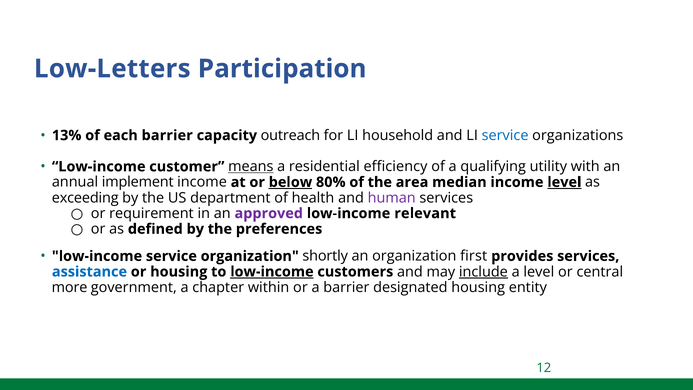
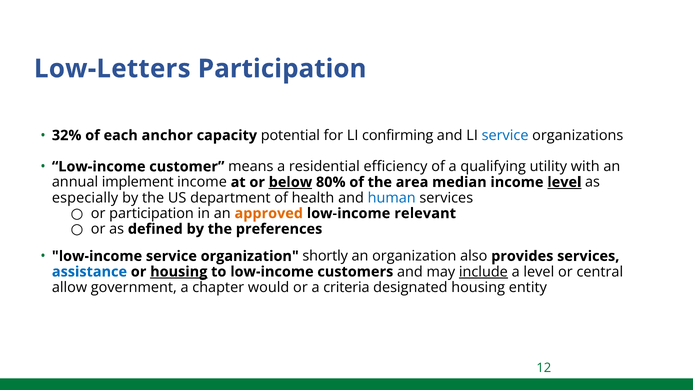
13%: 13% -> 32% (67, 135)
each barrier: barrier -> anchor (167, 135)
outreach: outreach -> potential (290, 135)
household: household -> confirming (398, 135)
means underline: present -> none (251, 167)
exceeding: exceeding -> especially (85, 198)
human colour: purple -> blue (392, 198)
or requirement: requirement -> participation (152, 213)
approved colour: purple -> orange (269, 213)
first: first -> also (474, 256)
housing underline: none -> present (179, 272)
low-income underline: present -> none (272, 272)
more: more -> allow (69, 287)
within: within -> would (269, 287)
a barrier: barrier -> criteria (346, 287)
